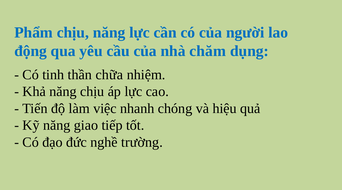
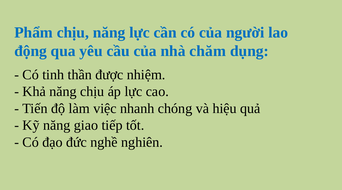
chữa: chữa -> được (109, 75)
trường: trường -> nghiên (142, 142)
